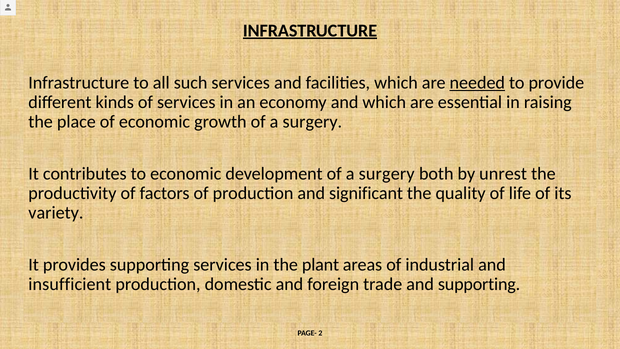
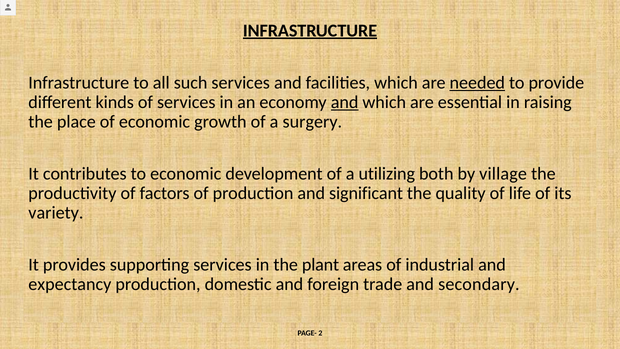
and underline: none -> present (345, 102)
development of a surgery: surgery -> utilizing (387, 174)
unrest: unrest -> village (503, 174)
insufficient: insufficient -> expectancy (70, 284)
and supporting: supporting -> secondary (479, 284)
